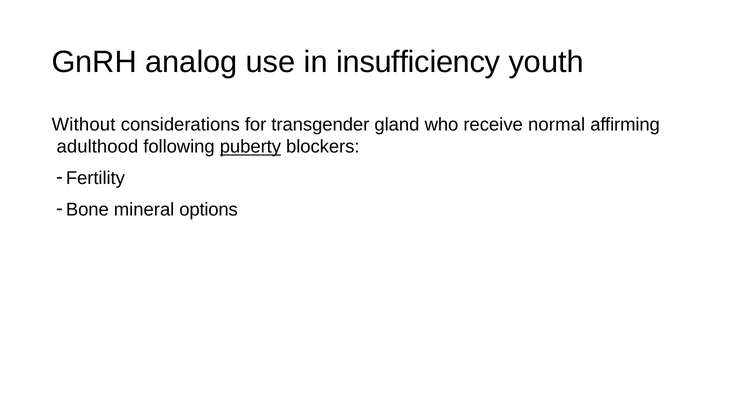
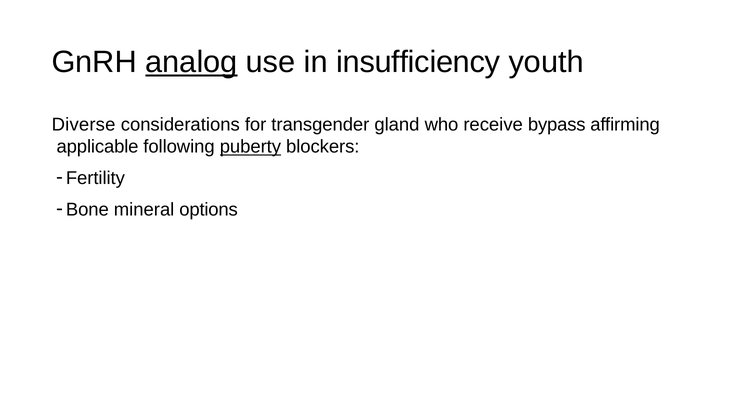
analog underline: none -> present (191, 62)
Without: Without -> Diverse (84, 125)
normal: normal -> bypass (557, 125)
adulthood: adulthood -> applicable (98, 147)
